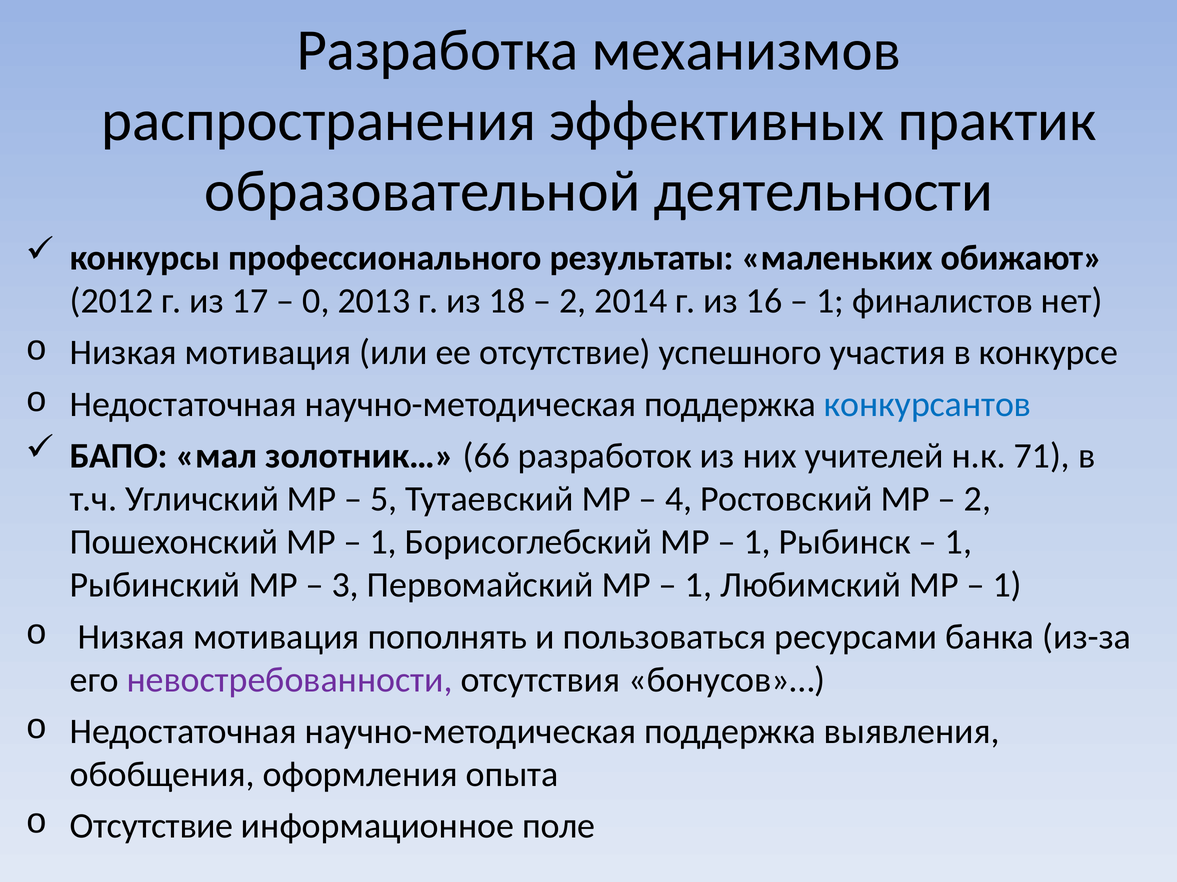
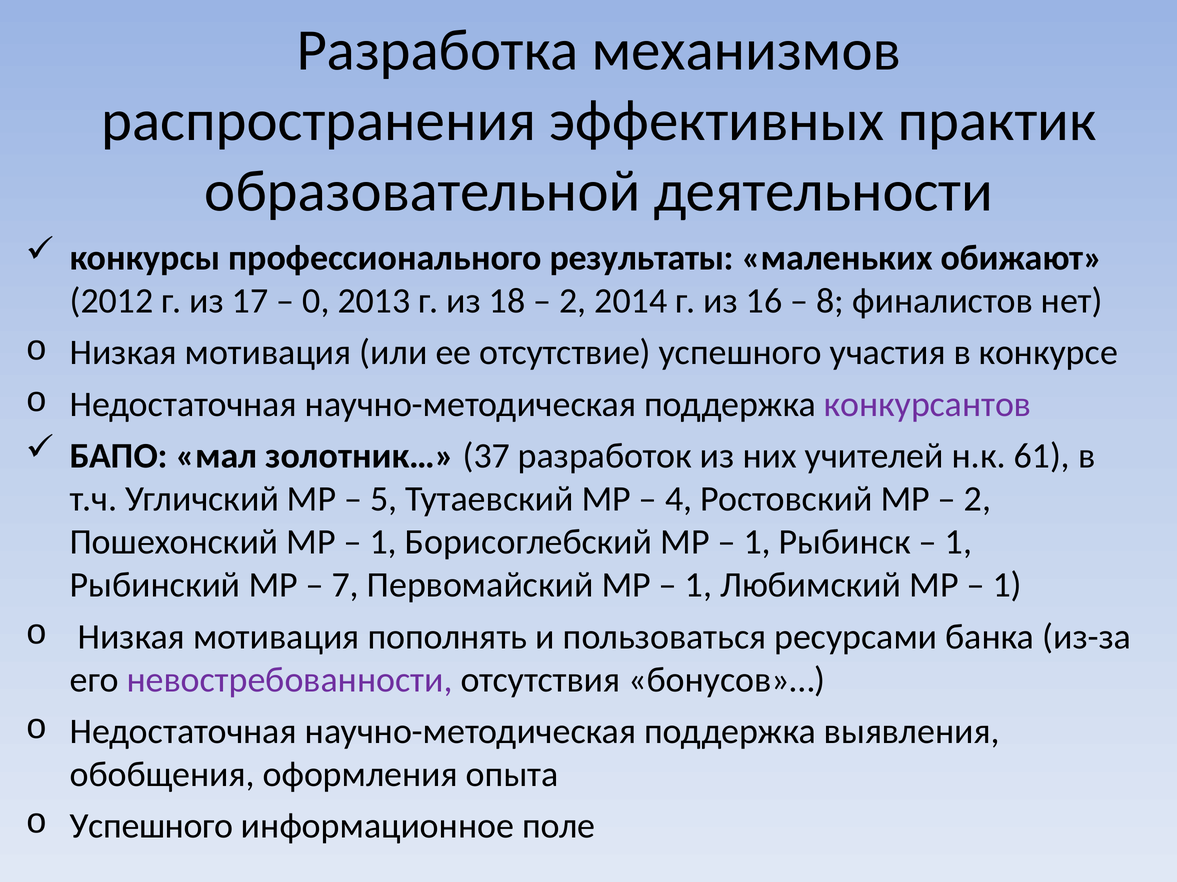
1: 1 -> 8 (830, 301)
конкурсантов colour: blue -> purple (928, 405)
66: 66 -> 37 (486, 456)
71: 71 -> 61 (1042, 456)
3: 3 -> 7 (345, 586)
Отсутствие: Отсутствие -> Успешного (152, 827)
